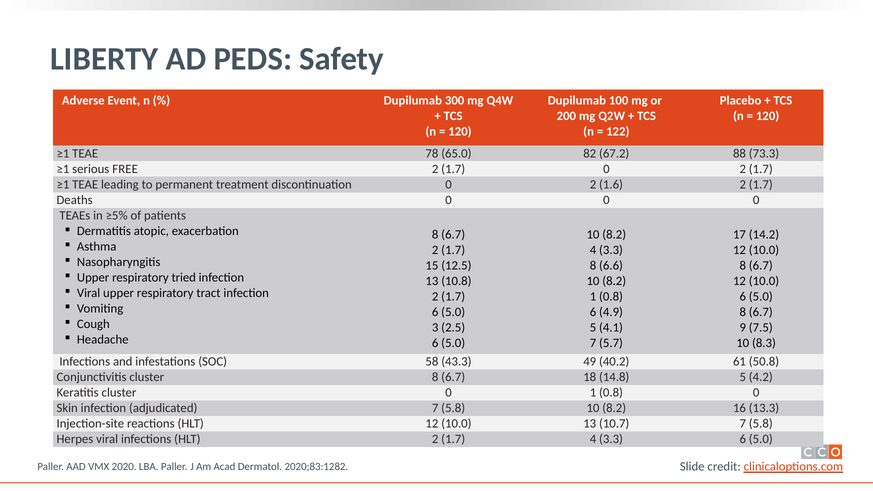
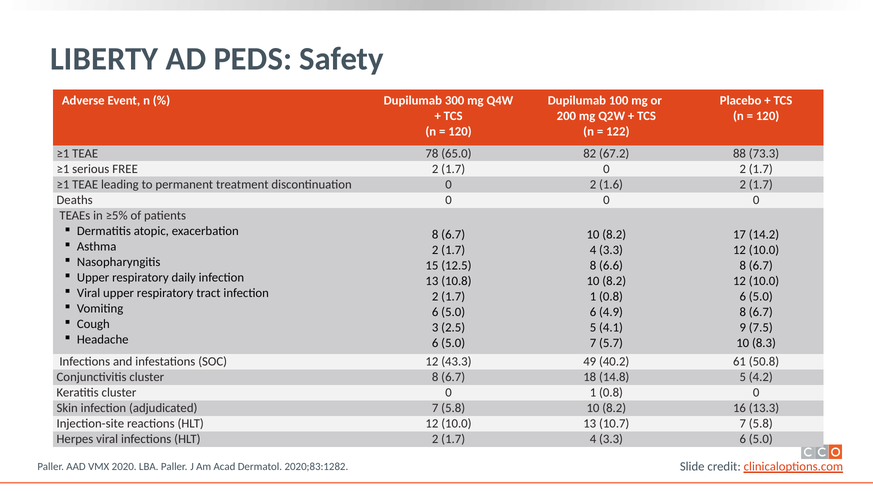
tried: tried -> daily (184, 278)
SOC 58: 58 -> 12 (432, 362)
